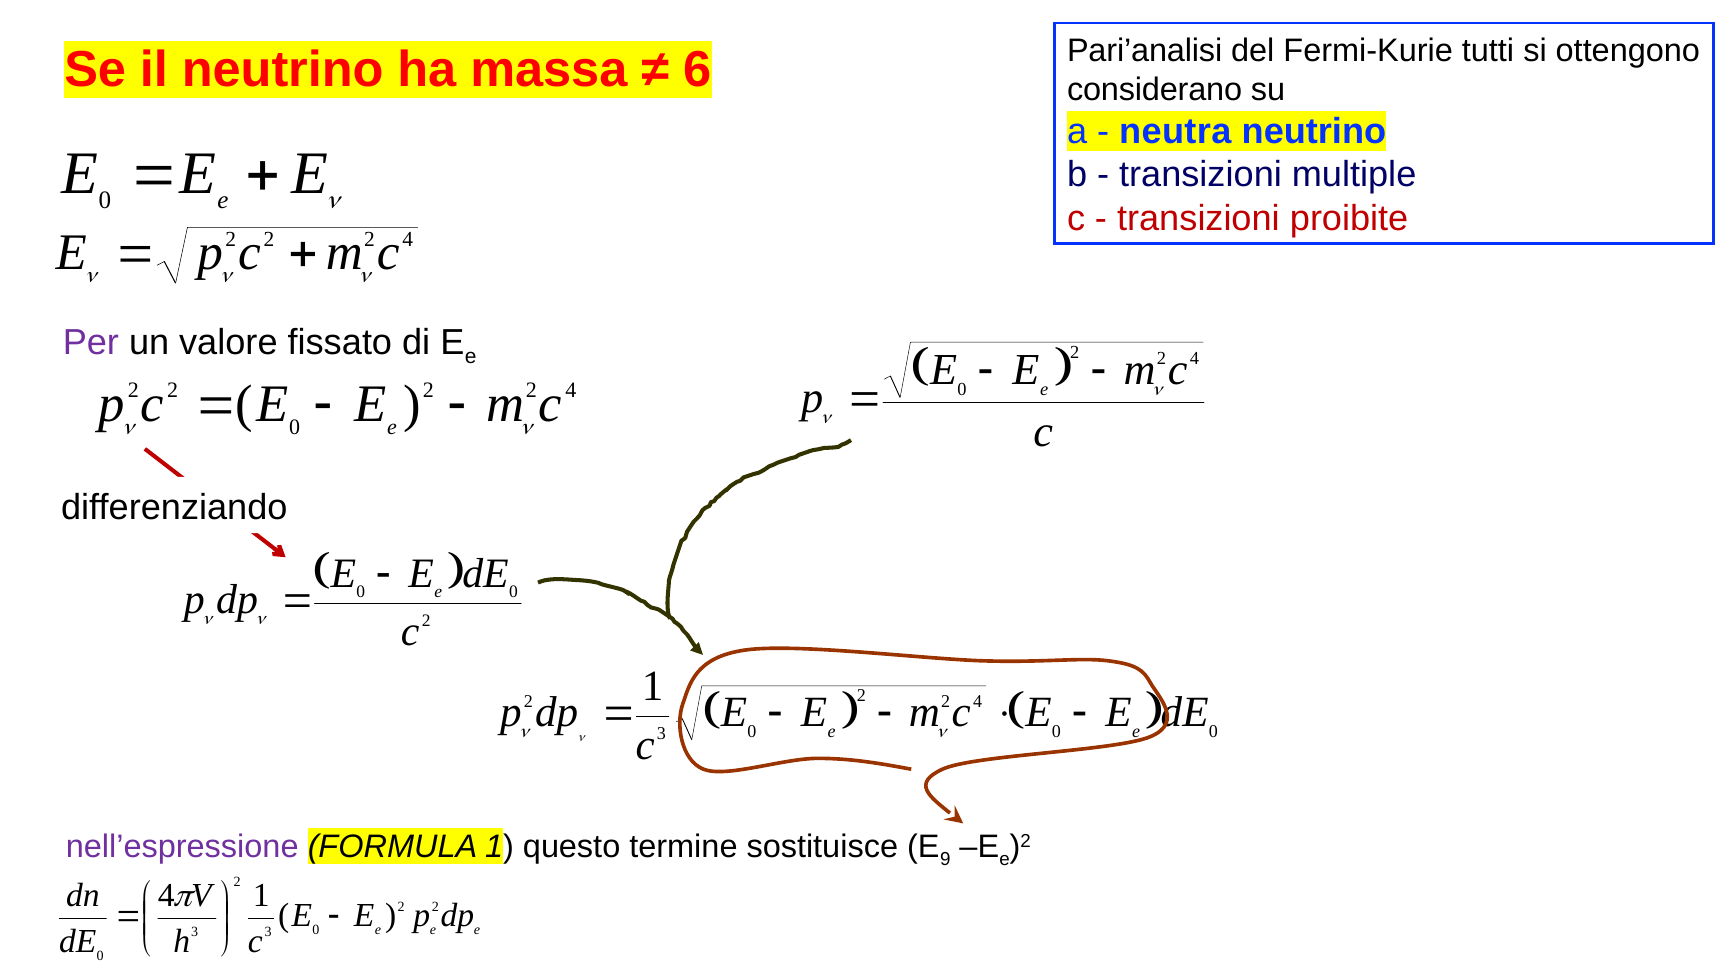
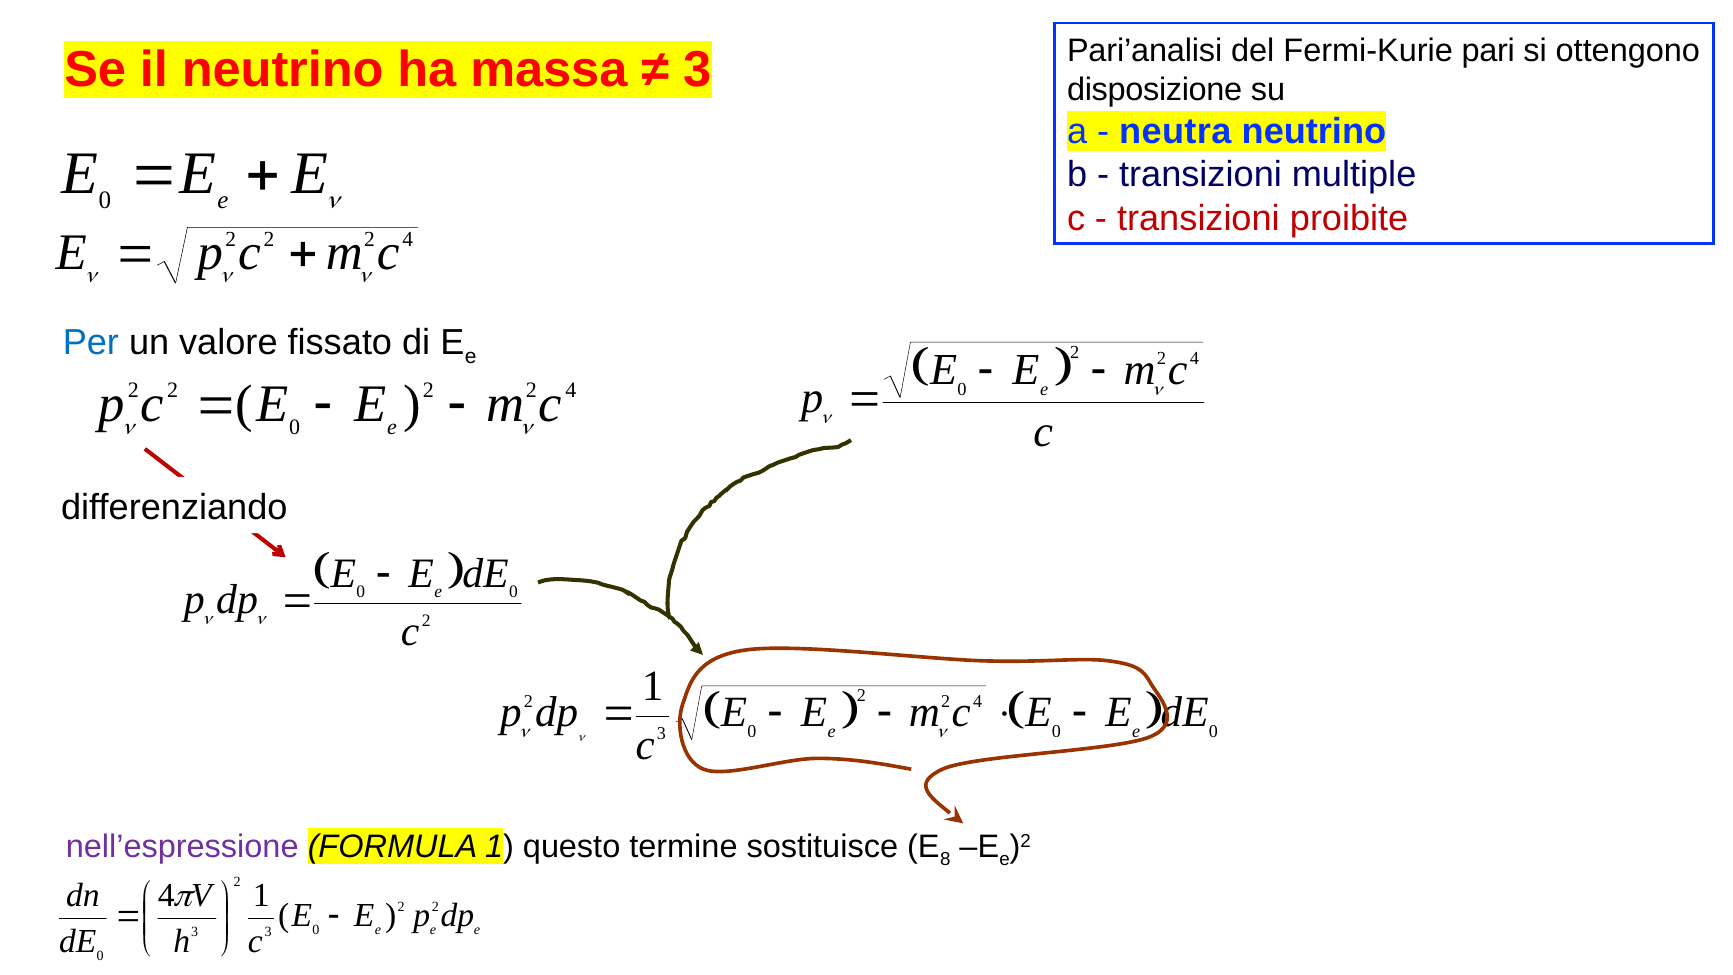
tutti: tutti -> pari (1488, 51)
6: 6 -> 3 (697, 70)
considerano: considerano -> disposizione (1155, 90)
Per colour: purple -> blue (91, 342)
9: 9 -> 8 (945, 859)
